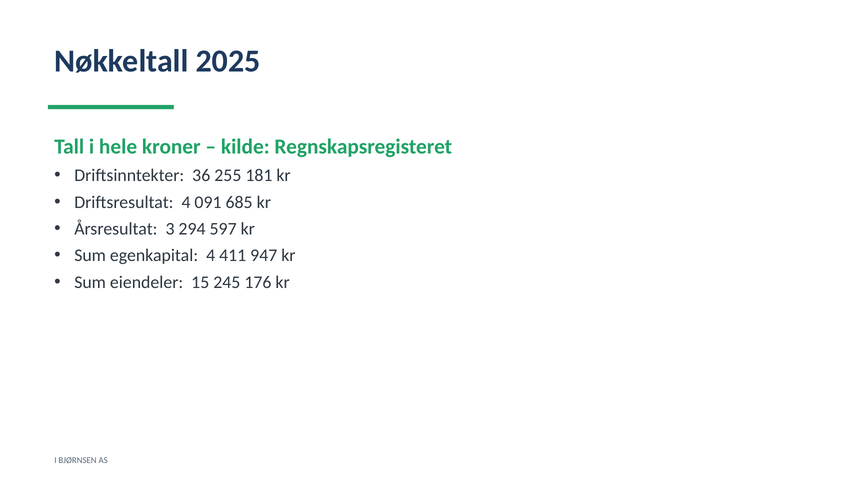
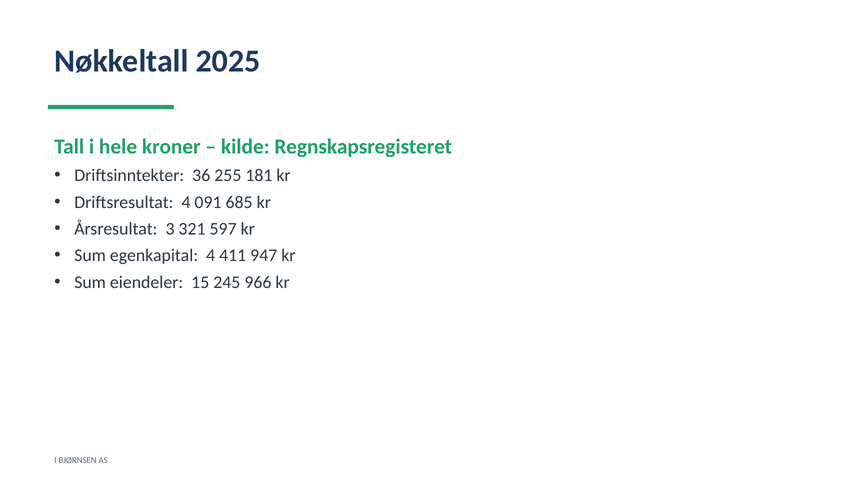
294: 294 -> 321 (192, 229)
176: 176 -> 966 (258, 282)
